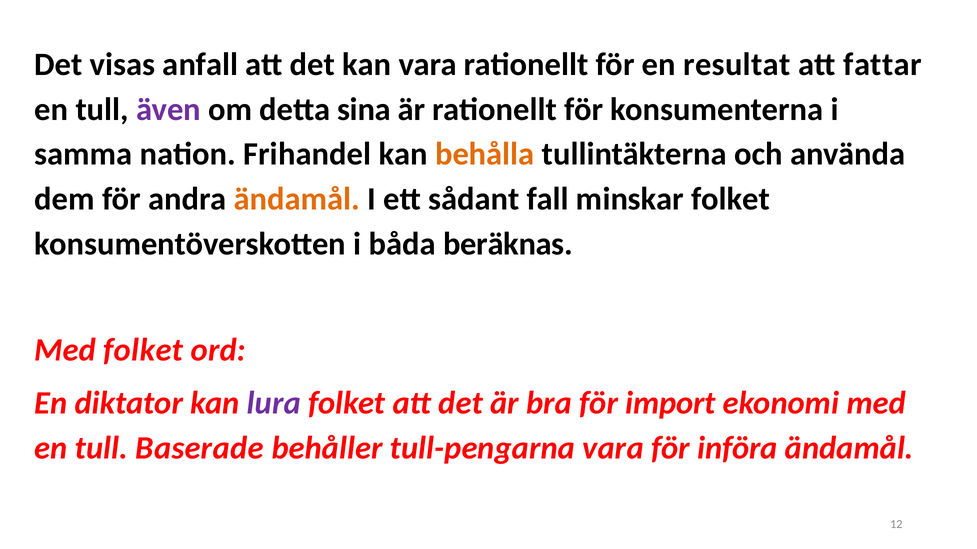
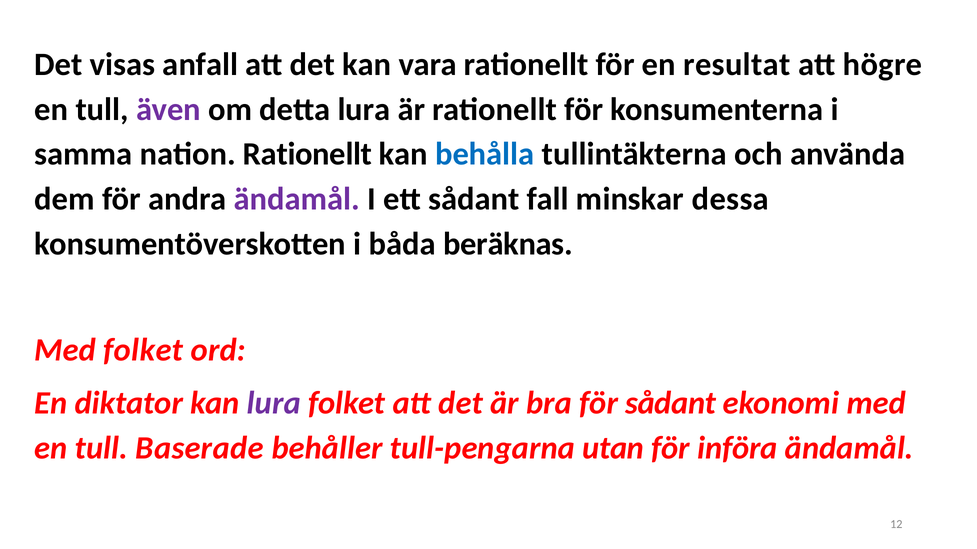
fattar: fattar -> högre (883, 64)
detta sina: sina -> lura (364, 109)
nation Frihandel: Frihandel -> Rationellt (308, 154)
behålla colour: orange -> blue (485, 154)
ändamål colour: orange -> purple (297, 199)
minskar folket: folket -> dessa (730, 199)
för import: import -> sådant (671, 403)
tull-pengarna vara: vara -> utan (613, 448)
